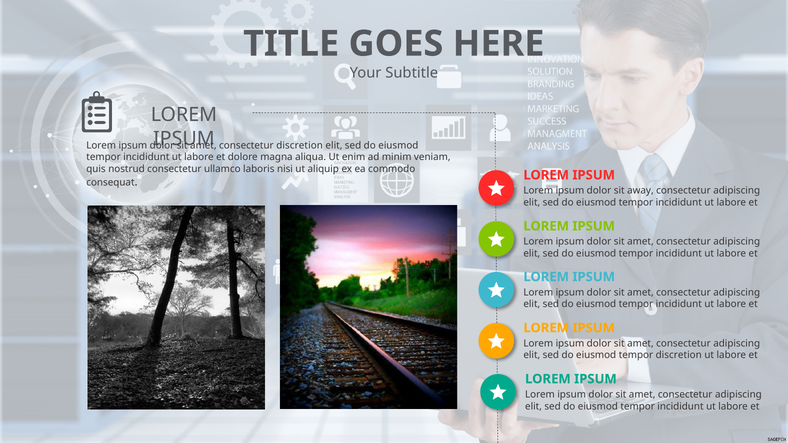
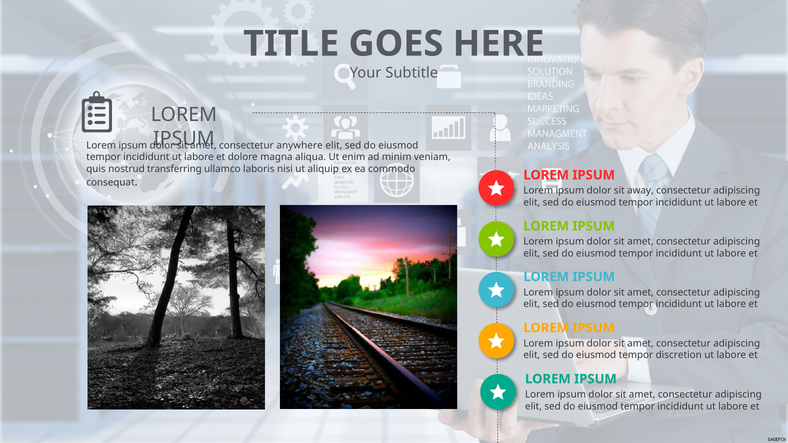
consectetur discretion: discretion -> anywhere (300, 145)
nostrud consectetur: consectetur -> transferring (174, 169)
